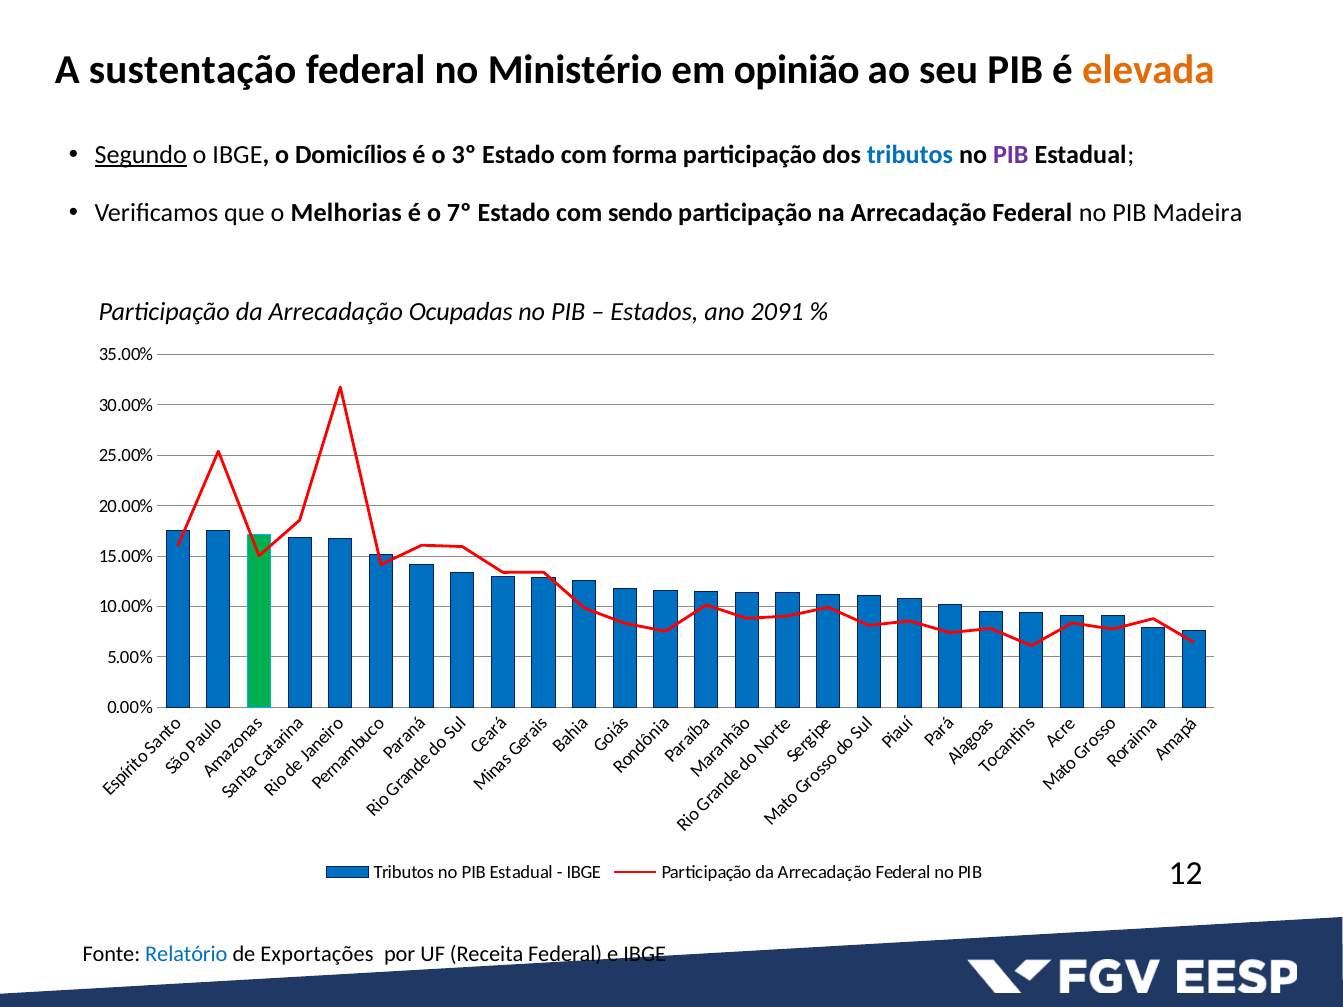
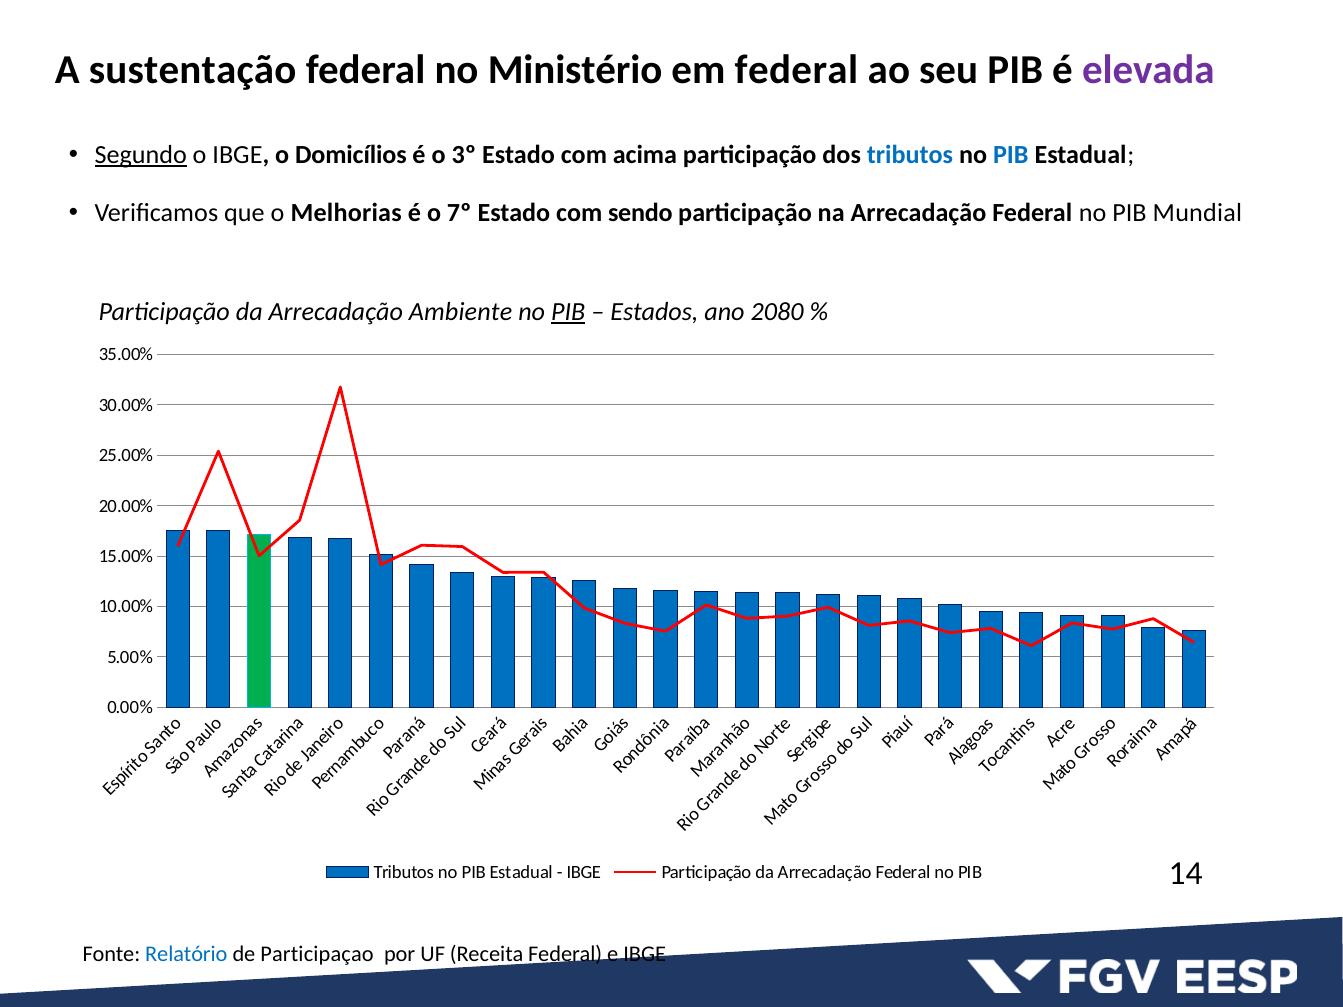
em opinião: opinião -> federal (796, 70)
elevada colour: orange -> purple (1148, 70)
forma: forma -> acima (645, 155)
PIB colour: purple -> blue (1011, 155)
Madeira: Madeira -> Mundial (1197, 213)
Ocupadas: Ocupadas -> Ambiente (461, 312)
PIB underline: none -> present (568, 312)
2091: 2091 -> 2080 (777, 312)
12: 12 -> 14 (1186, 874)
Exportações: Exportações -> Participaçao (317, 955)
